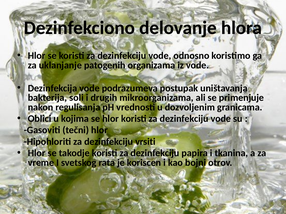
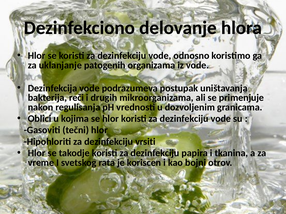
soli: soli -> reči (77, 98)
